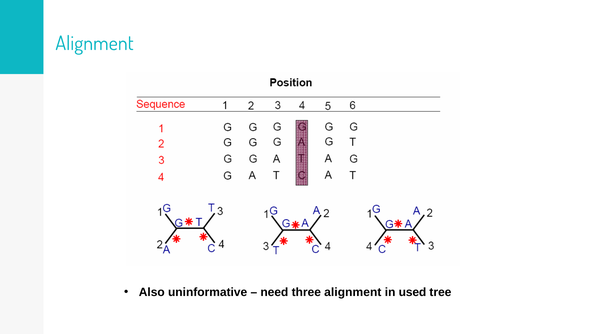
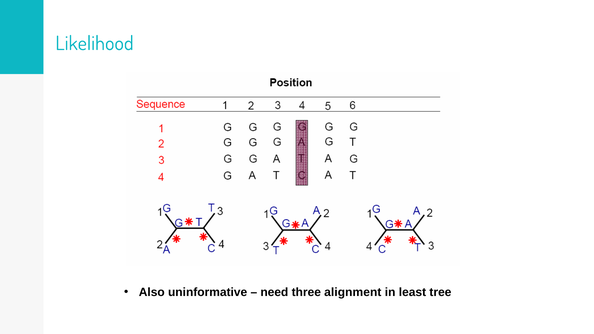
Alignment: Alignment -> Likelihood (94, 44)
used: used -> least (412, 292)
